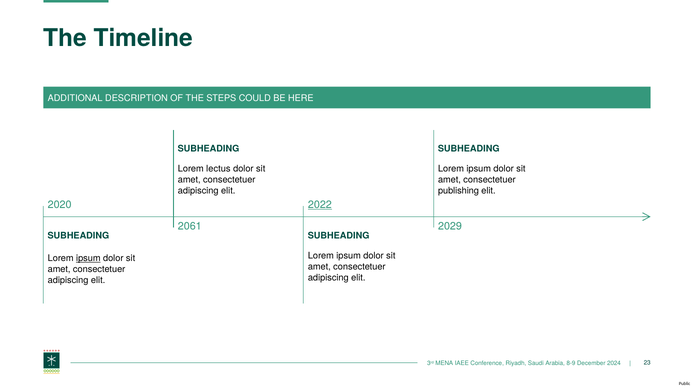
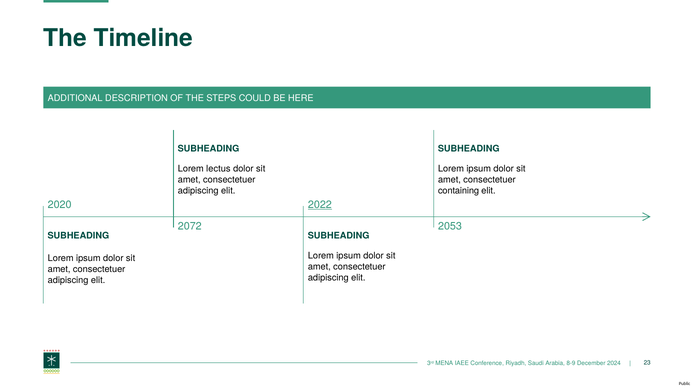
publishing: publishing -> containing (458, 191)
2061: 2061 -> 2072 (190, 227)
2029: 2029 -> 2053 (450, 227)
ipsum underline: present -> none (88, 259)
